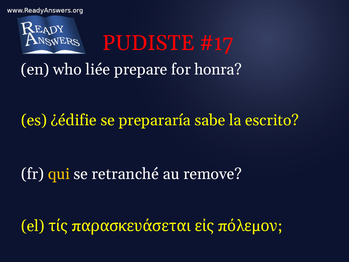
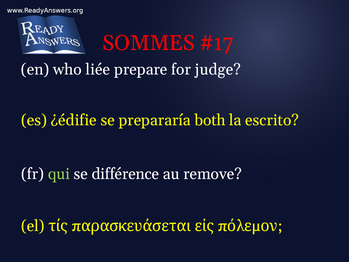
PUDISTE: PUDISTE -> SOMMES (149, 43)
honra: honra -> judge (218, 70)
sabe: sabe -> both (210, 120)
qui colour: yellow -> light green (59, 174)
retranché: retranché -> différence (125, 174)
